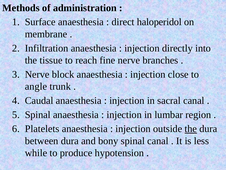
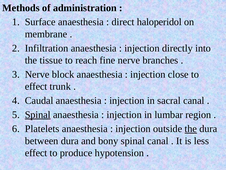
angle: angle -> effect (36, 86)
Spinal underline: none -> present (38, 114)
while: while -> effect (36, 153)
